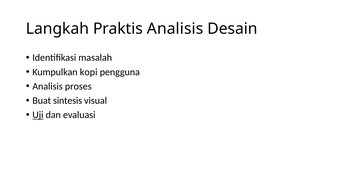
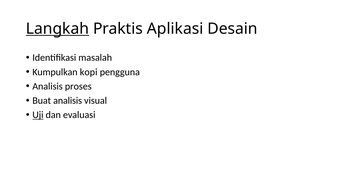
Langkah underline: none -> present (57, 29)
Praktis Analisis: Analisis -> Aplikasi (175, 29)
Buat sintesis: sintesis -> analisis (68, 101)
